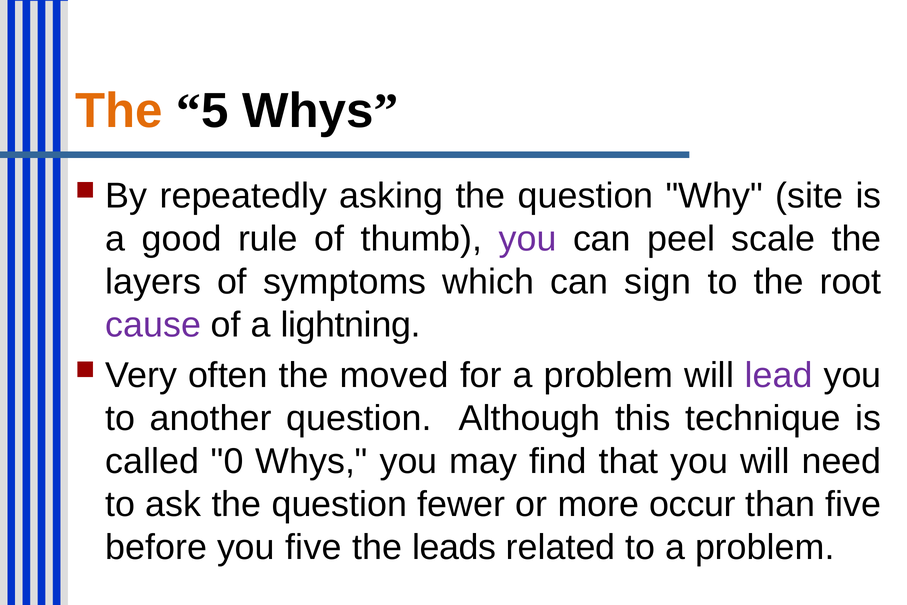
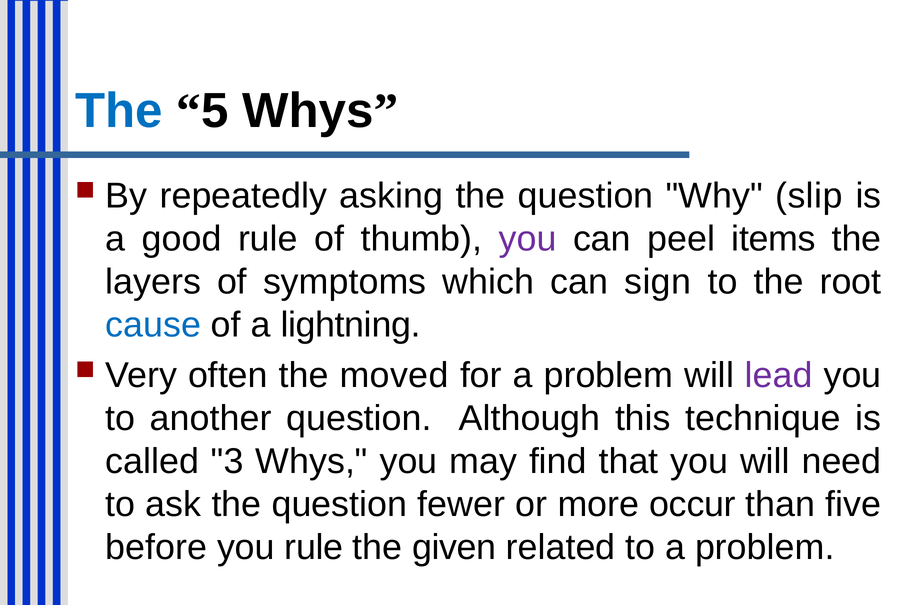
The colour: orange -> blue (119, 111)
site: site -> slip (809, 196)
scale: scale -> items (773, 239)
cause colour: purple -> blue (153, 325)
0: 0 -> 3 (227, 461)
you five: five -> rule (314, 547)
leads: leads -> given (454, 547)
